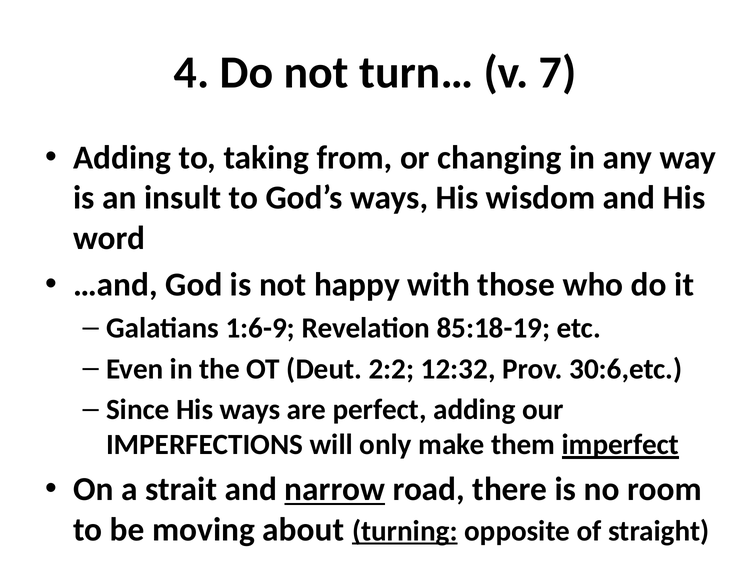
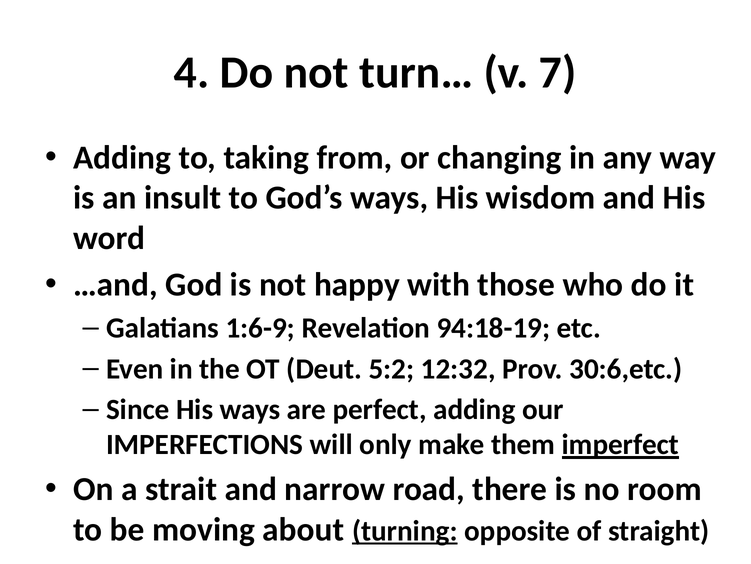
85:18-19: 85:18-19 -> 94:18-19 (493, 328)
2:2: 2:2 -> 5:2 (391, 368)
narrow underline: present -> none (335, 489)
